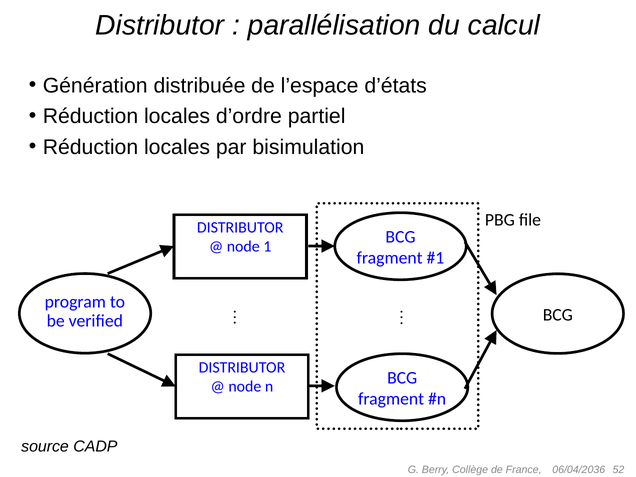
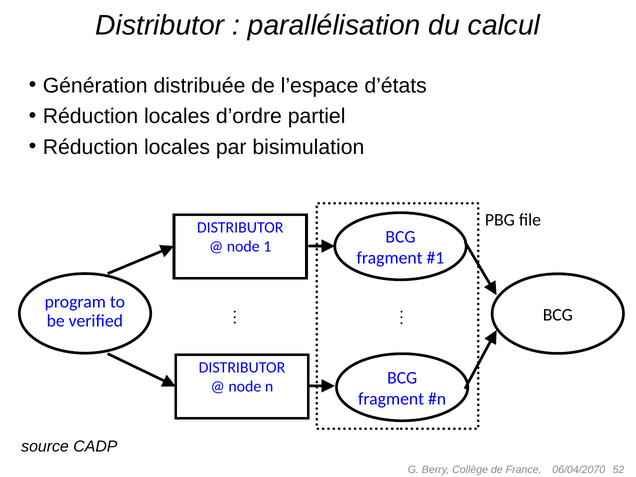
06/04/2036: 06/04/2036 -> 06/04/2070 (579, 470)
